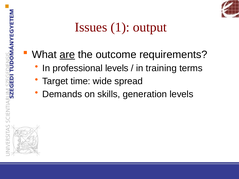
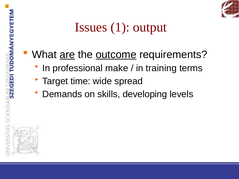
outcome underline: none -> present (116, 55)
professional levels: levels -> make (117, 68)
generation: generation -> developing (145, 94)
